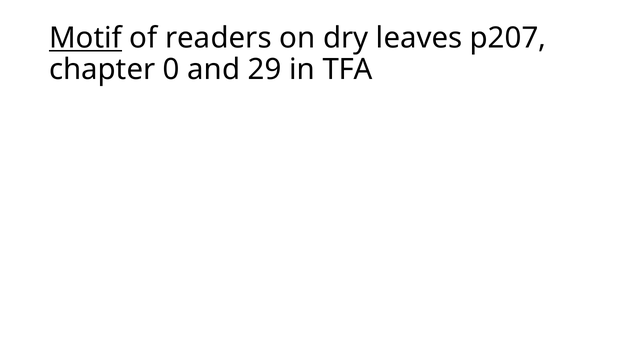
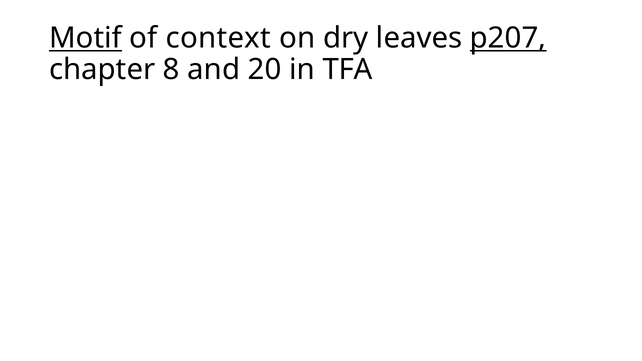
readers: readers -> context (218, 38)
p207 underline: none -> present (508, 38)
0: 0 -> 8 (171, 70)
29: 29 -> 20 (265, 70)
